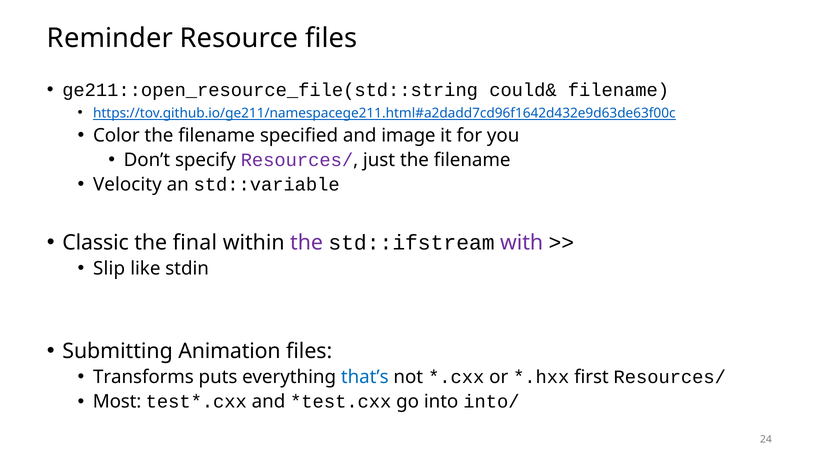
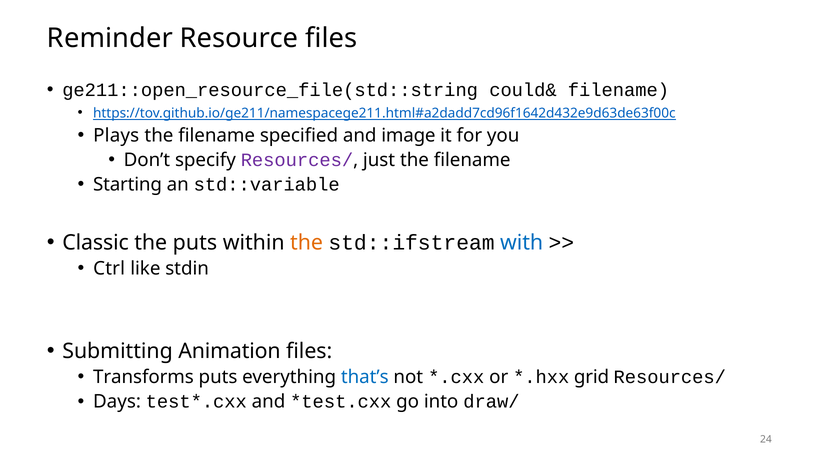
Color: Color -> Plays (116, 135)
Velocity: Velocity -> Starting (127, 184)
the final: final -> puts (195, 242)
the colour: purple -> orange (307, 242)
with colour: purple -> blue (522, 242)
Slip: Slip -> Ctrl (109, 268)
first: first -> grid (592, 377)
Most: Most -> Days (117, 401)
into/: into/ -> draw/ (491, 401)
